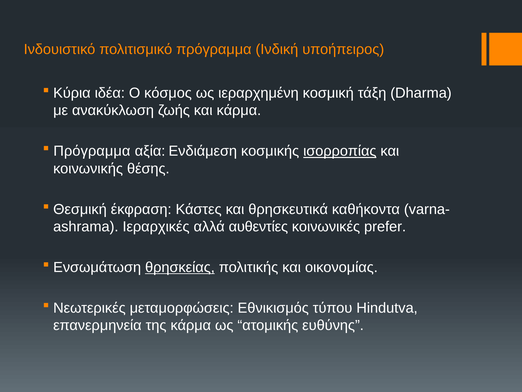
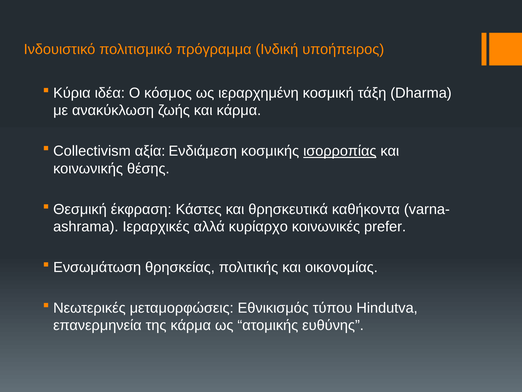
Πρόγραμμα: Πρόγραμμα -> Collectivism (92, 151)
αυθεντίες: αυθεντίες -> κυρίαρχο (258, 226)
θρησκείας underline: present -> none (180, 267)
